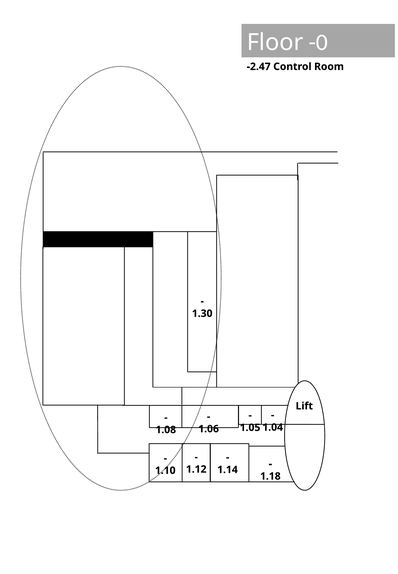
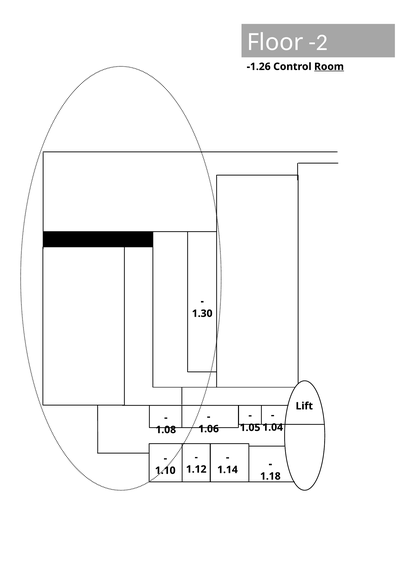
-0: -0 -> -2 (318, 42)
-2.47: -2.47 -> -1.26 (259, 67)
Room underline: none -> present (329, 67)
